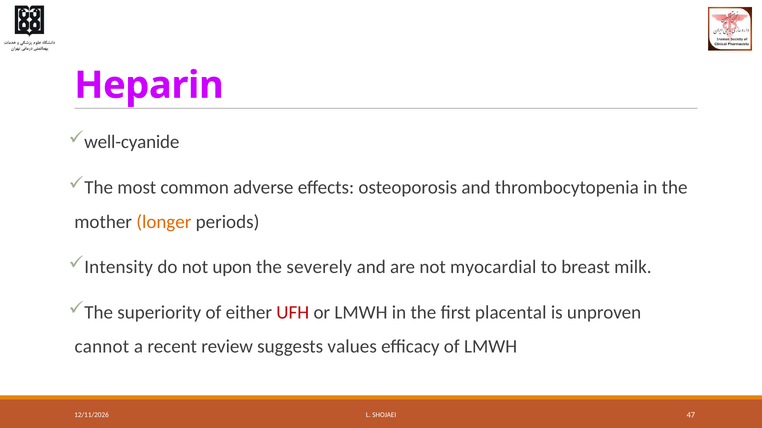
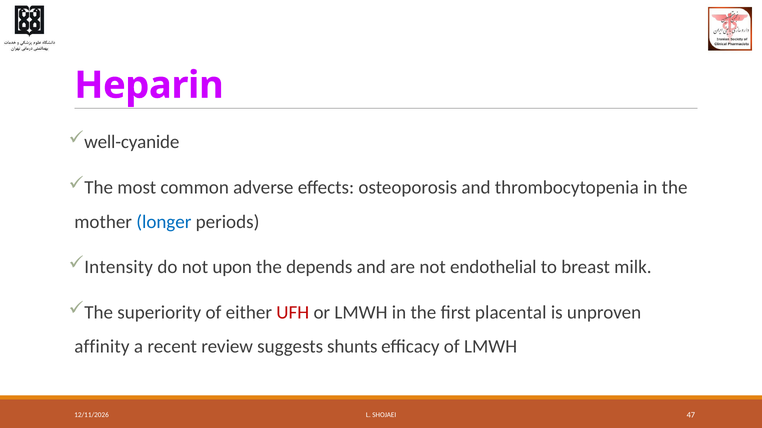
longer colour: orange -> blue (164, 222)
severely: severely -> depends (319, 268)
myocardial: myocardial -> endothelial (493, 268)
cannot: cannot -> affinity (102, 347)
values: values -> shunts (352, 347)
